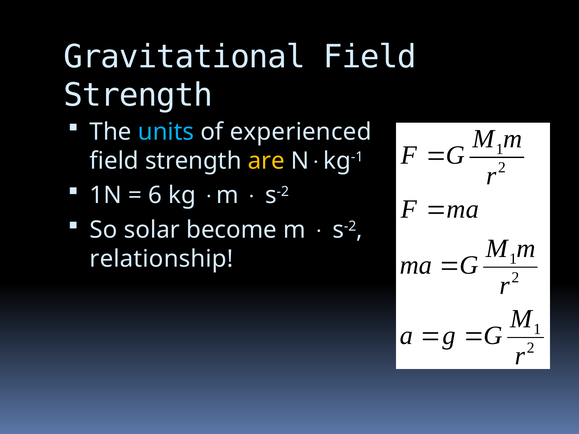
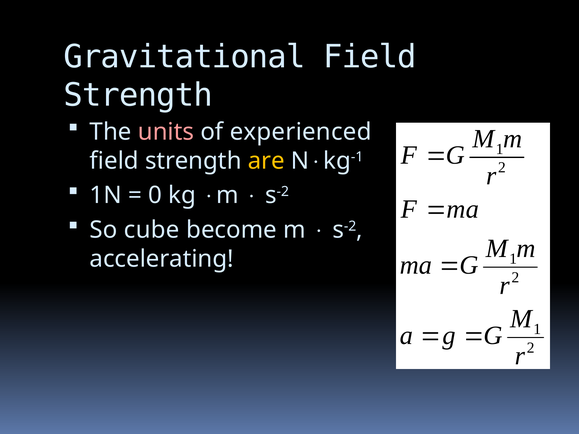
units colour: light blue -> pink (166, 132)
6: 6 -> 0 (155, 195)
solar: solar -> cube (152, 230)
relationship: relationship -> accelerating (162, 259)
